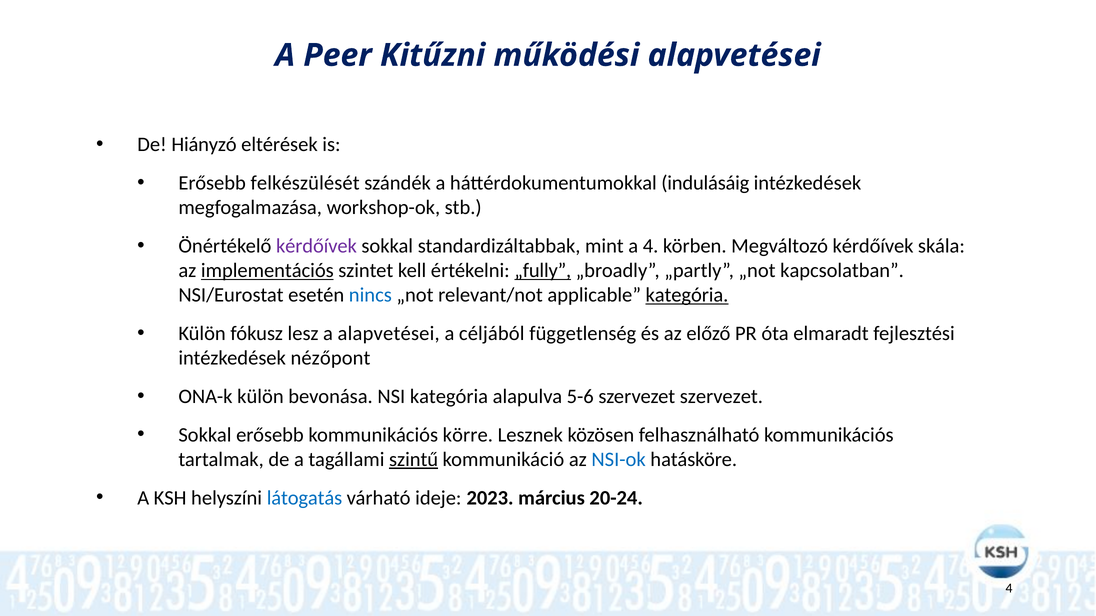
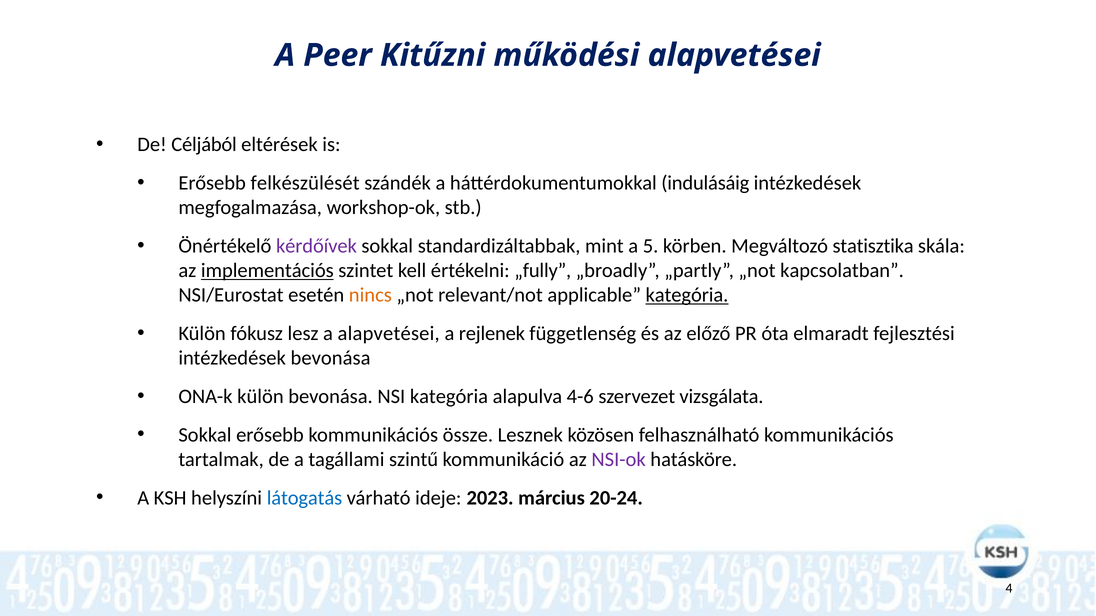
Hiányzó: Hiányzó -> Céljából (204, 145)
a 4: 4 -> 5 (651, 246)
Megváltozó kérdőívek: kérdőívek -> statisztika (873, 246)
„fully underline: present -> none (543, 271)
nincs colour: blue -> orange (370, 295)
céljából: céljából -> rejlenek (492, 334)
intézkedések nézőpont: nézőpont -> bevonása (331, 358)
5-6: 5-6 -> 4-6 (580, 397)
szervezet szervezet: szervezet -> vizsgálata (722, 397)
körre: körre -> össze (468, 435)
szintű underline: present -> none (414, 460)
NSI-ok colour: blue -> purple (619, 460)
